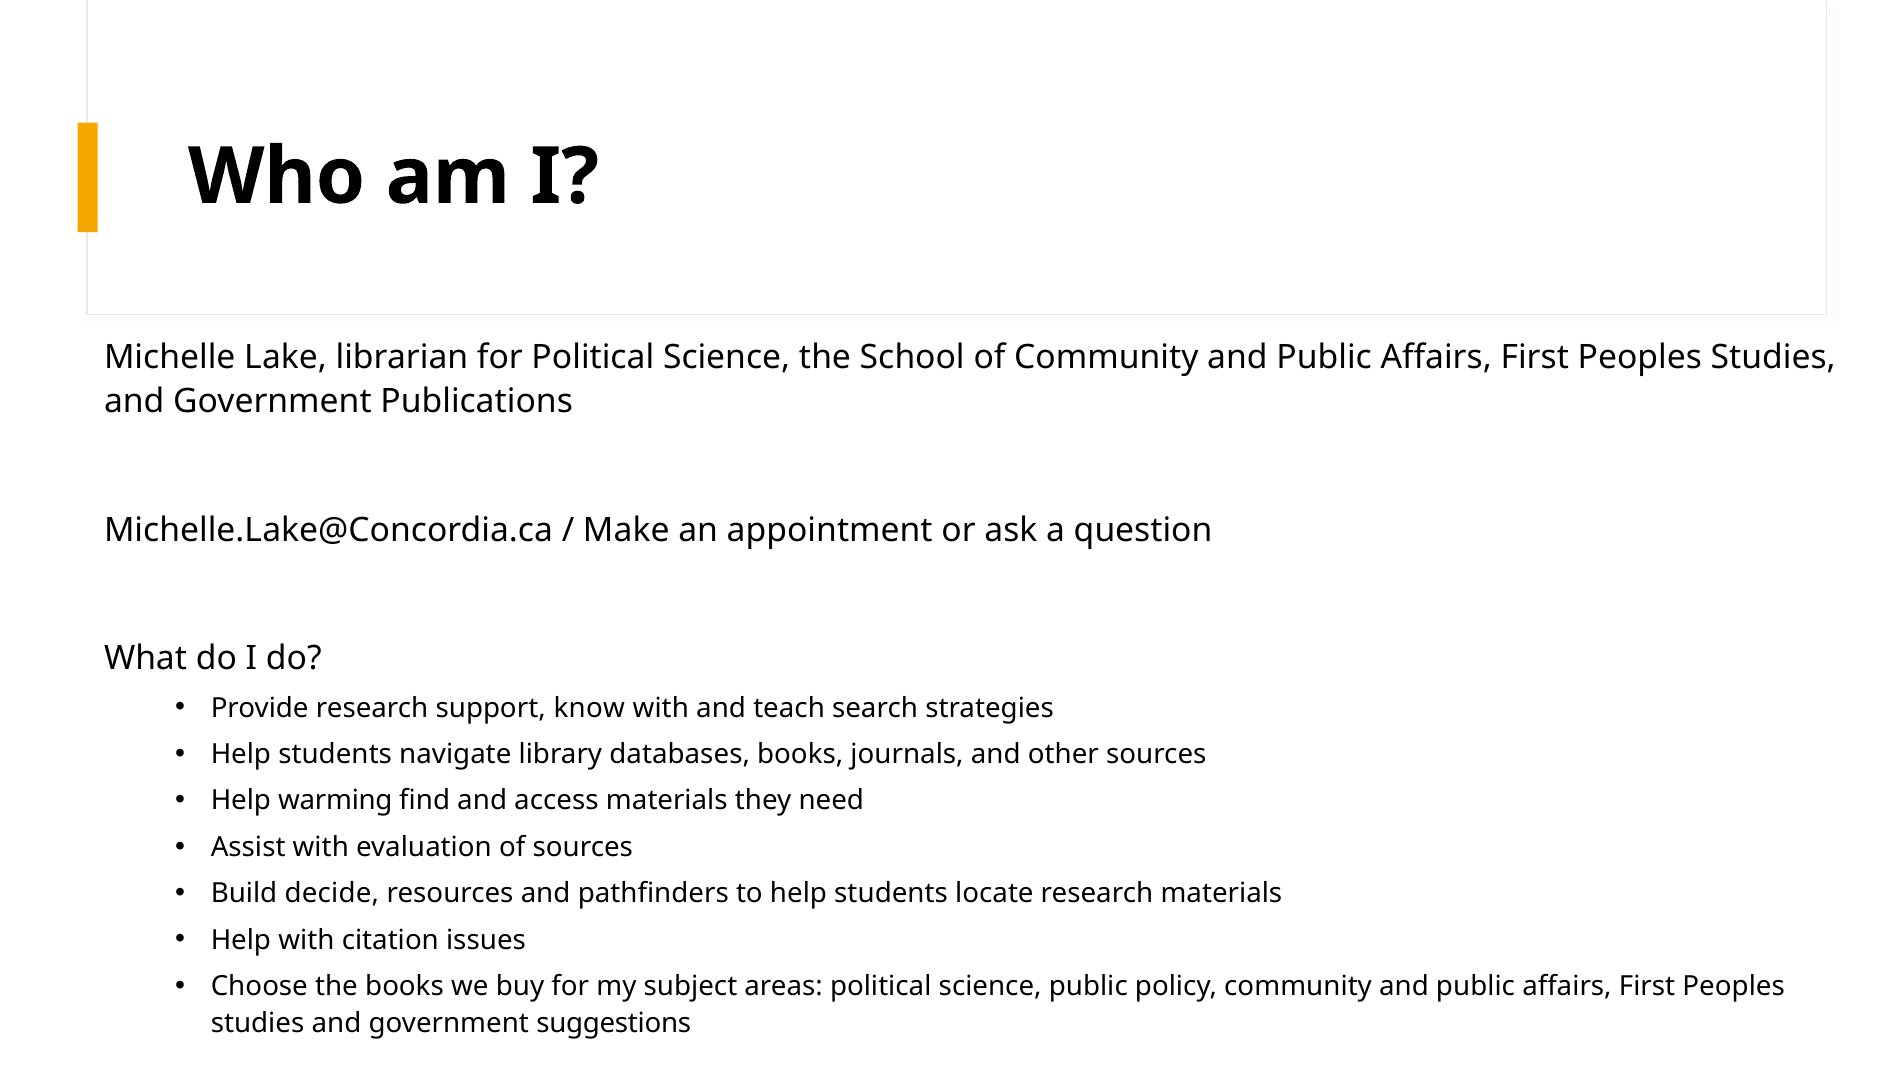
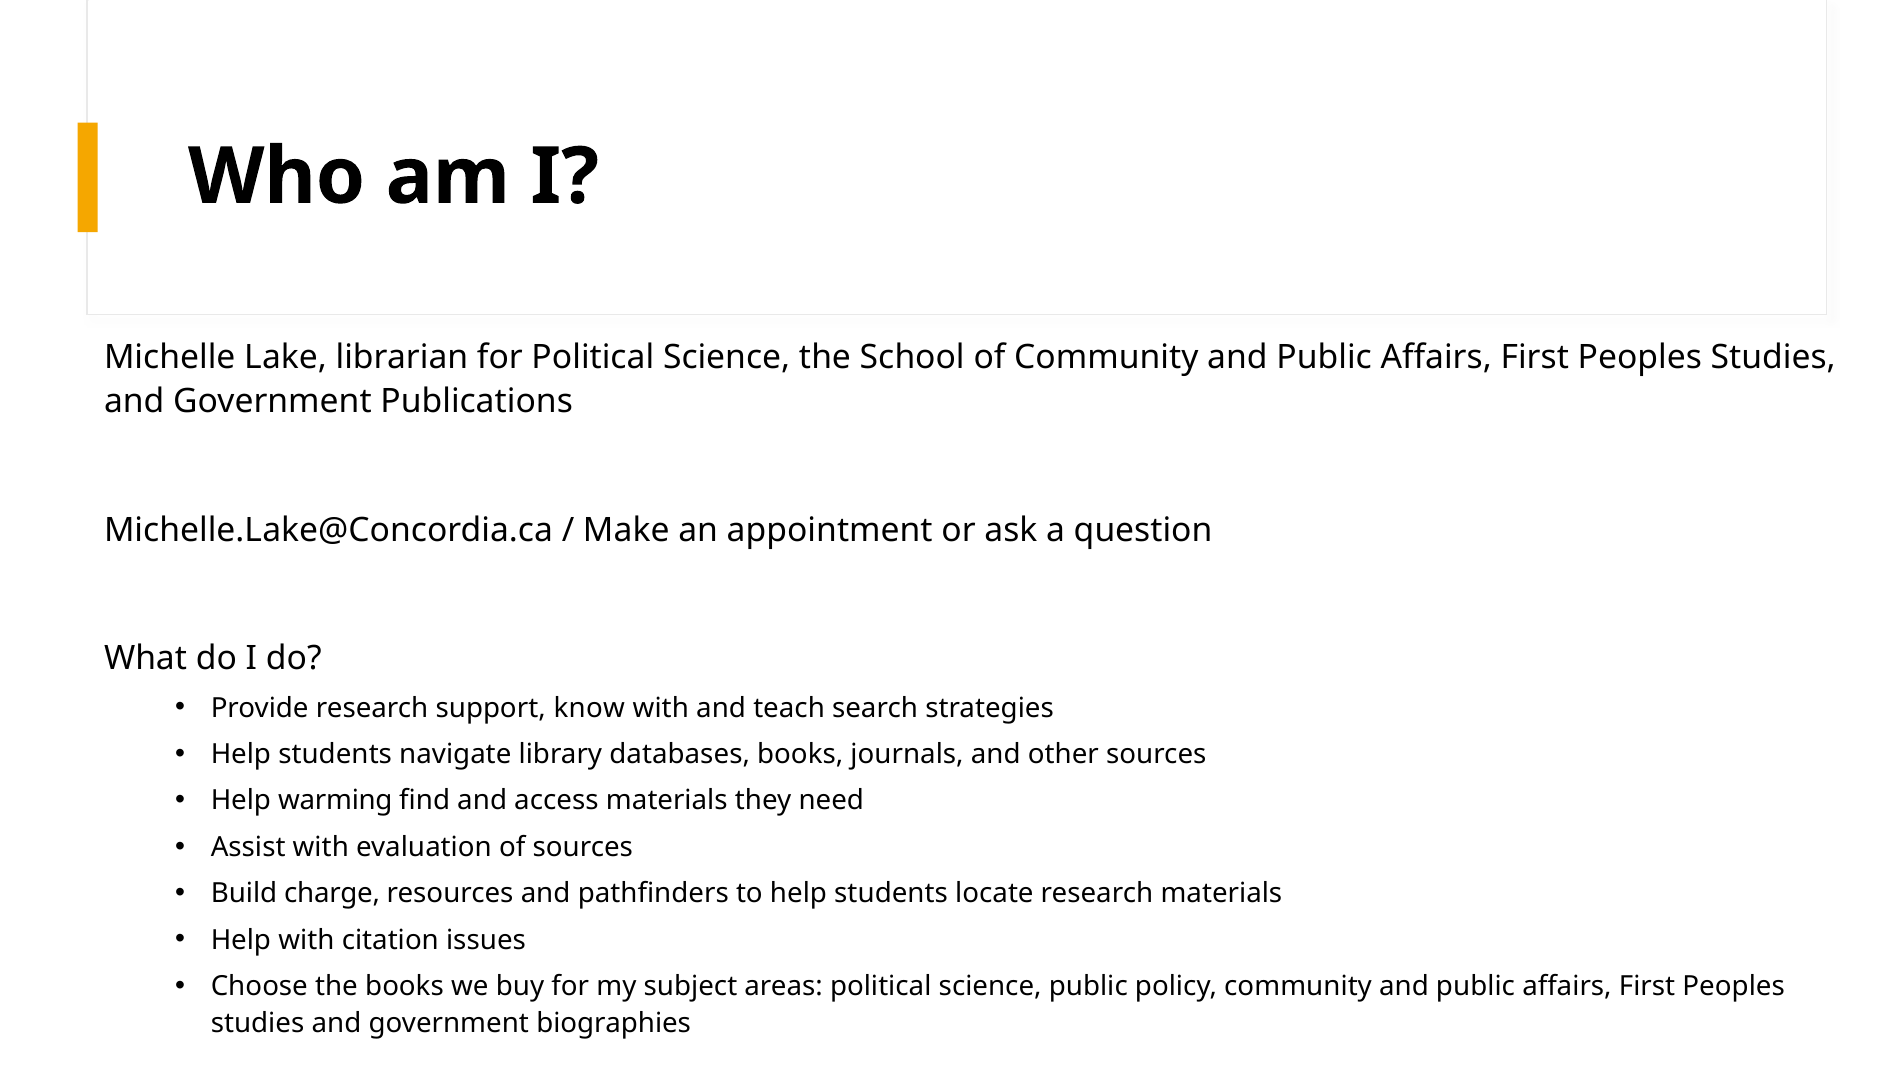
decide: decide -> charge (332, 894)
suggestions: suggestions -> biographies (614, 1023)
